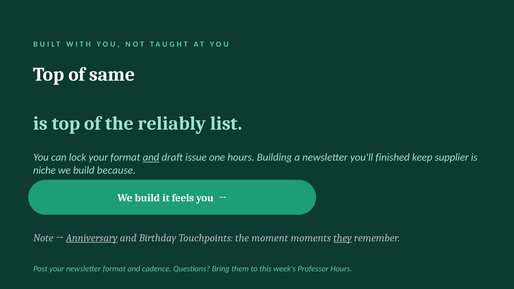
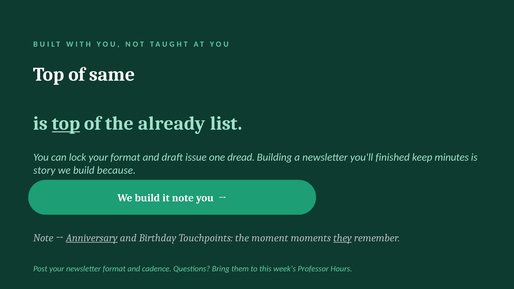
top underline: none -> present (66, 124)
reliably: reliably -> already (172, 124)
and underline: present -> none (151, 158)
one hours: hours -> dread (241, 158)
supplier: supplier -> minutes (452, 158)
niche: niche -> story (44, 170)
it feels: feels -> note (183, 198)
